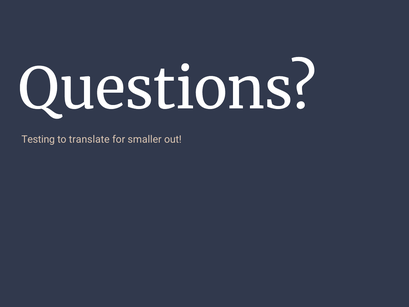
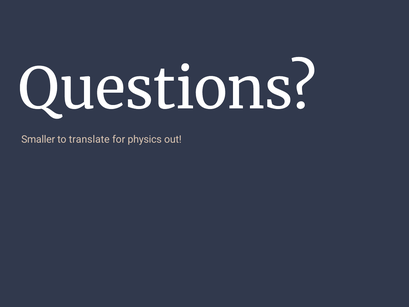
Testing: Testing -> Smaller (38, 139)
smaller: smaller -> physics (145, 139)
